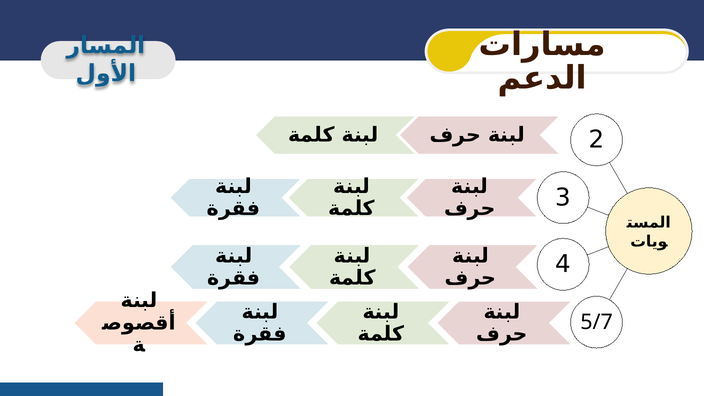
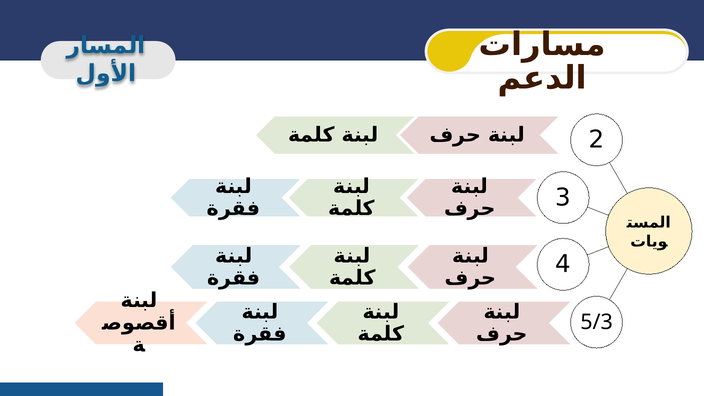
5/7: 5/7 -> 5/3 (597, 322)
